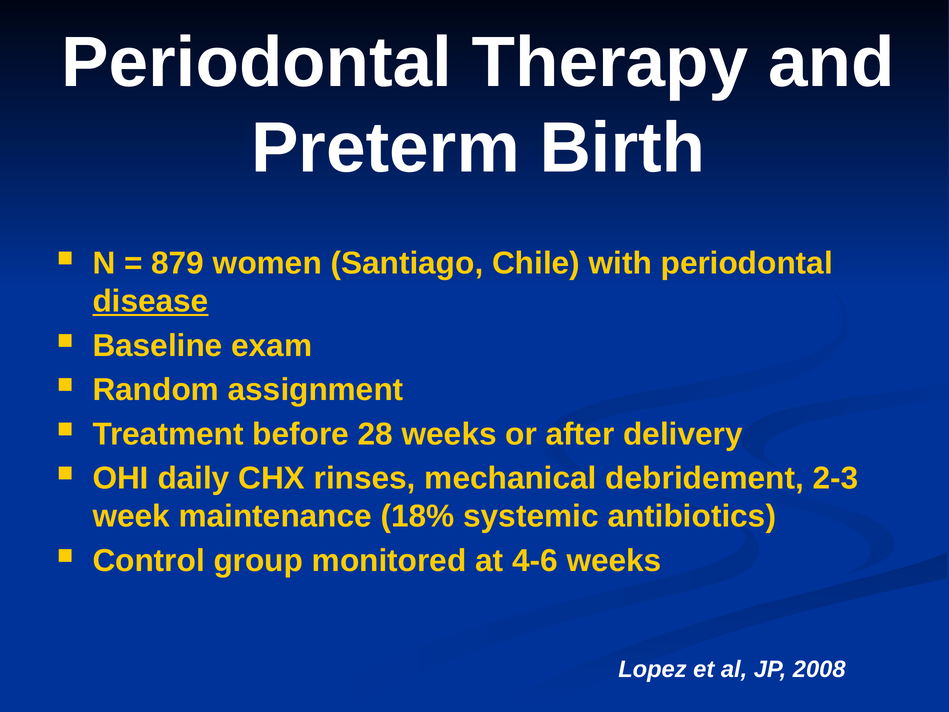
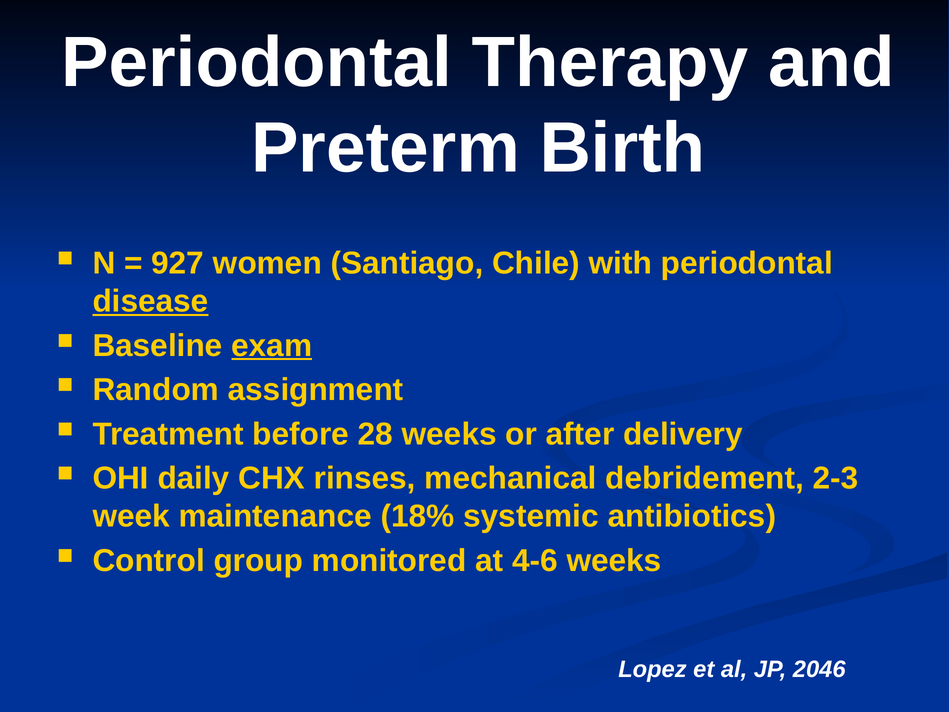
879: 879 -> 927 (178, 263)
exam underline: none -> present (272, 345)
2008: 2008 -> 2046 (819, 669)
